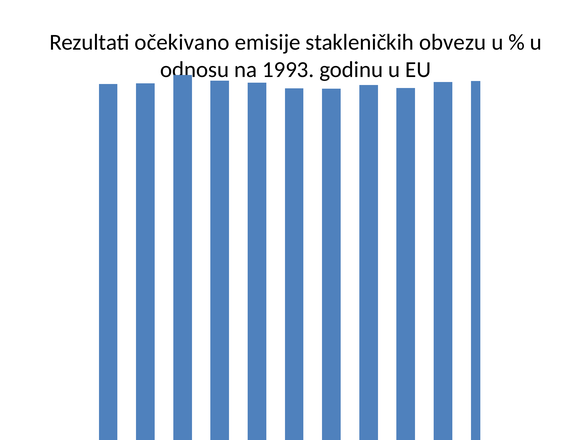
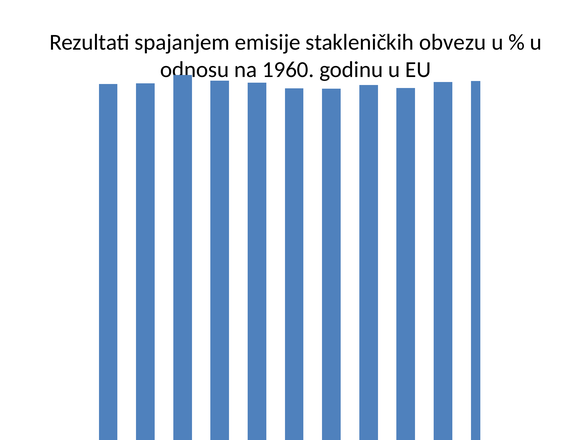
očekivano: očekivano -> spajanjem (182, 42)
1993: 1993 -> 1960 (288, 70)
